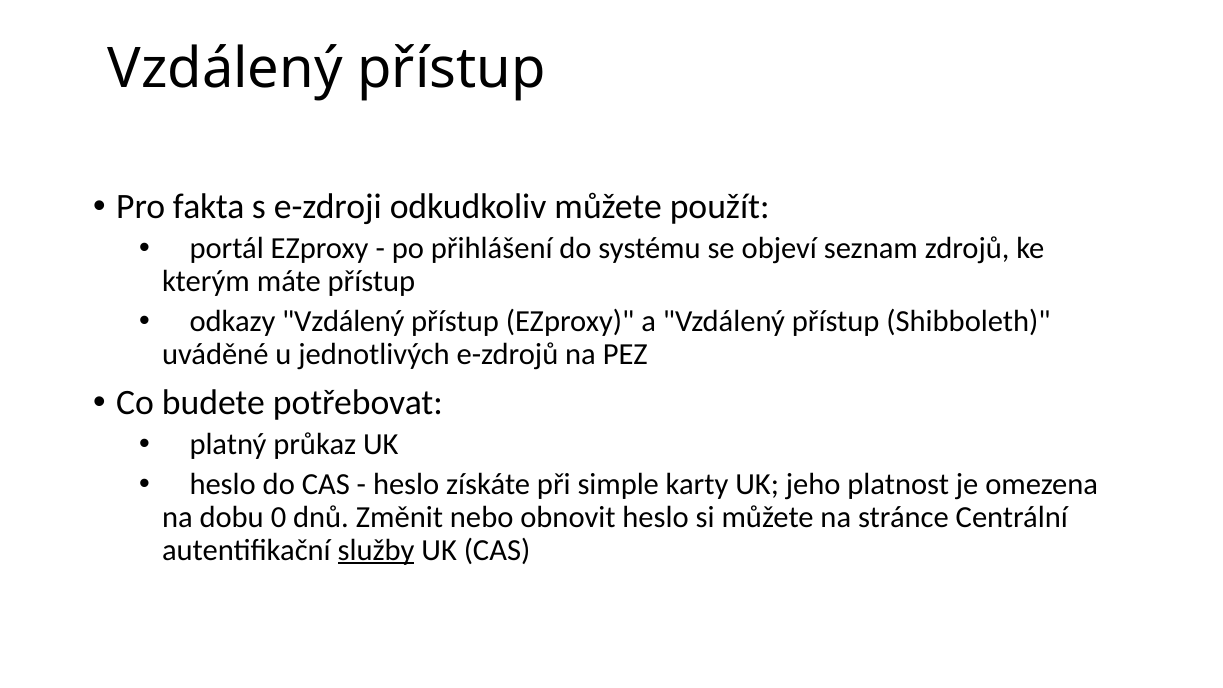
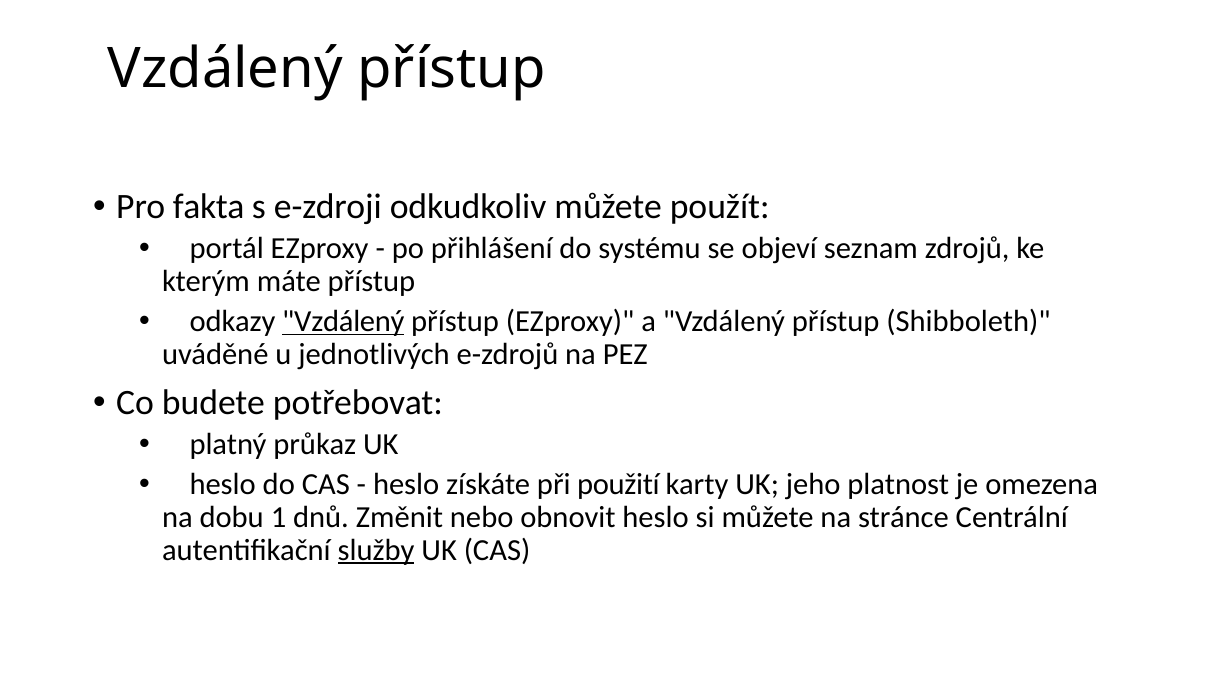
Vzdálený underline: none -> present (343, 321)
simple: simple -> použití (618, 484)
0: 0 -> 1 (279, 517)
